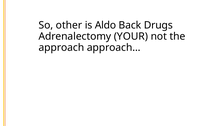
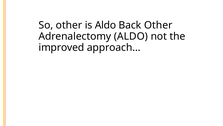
Back Drugs: Drugs -> Other (158, 25)
Adrenalectomy YOUR: YOUR -> ALDO (131, 36)
approach: approach -> improved (61, 47)
